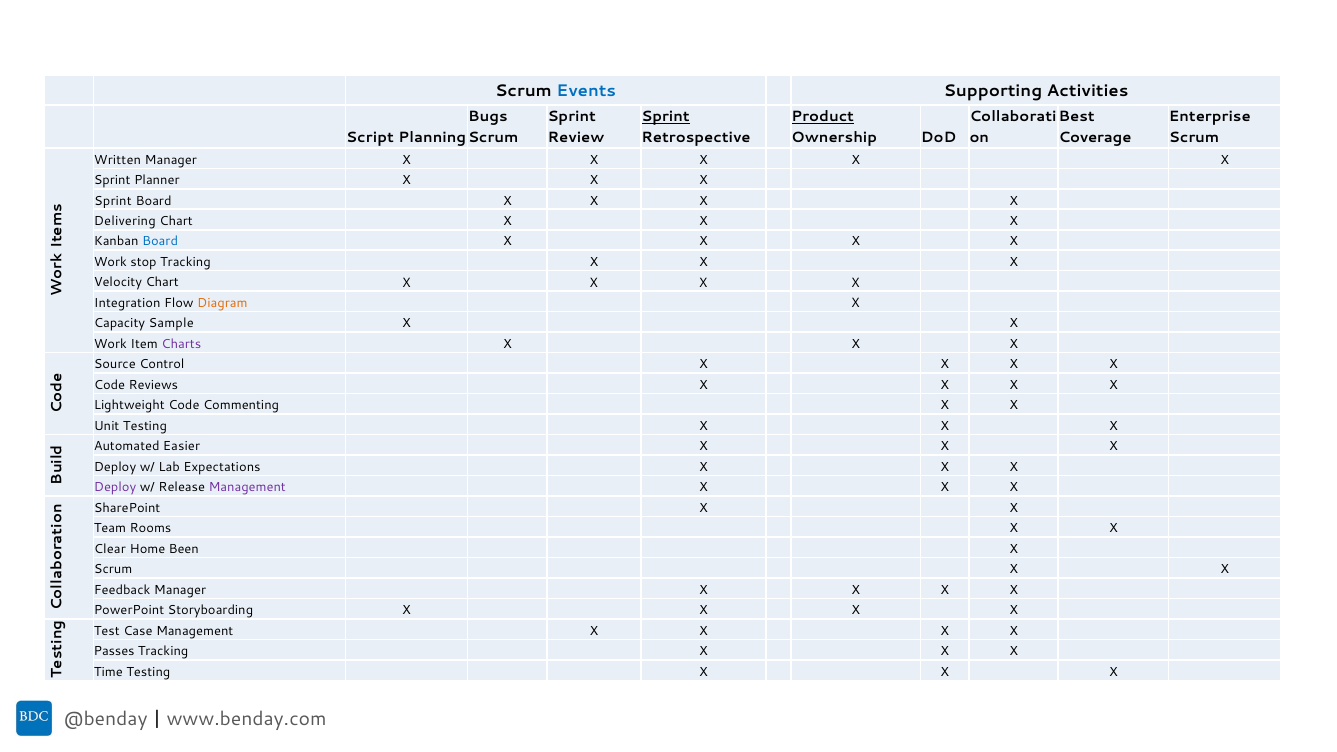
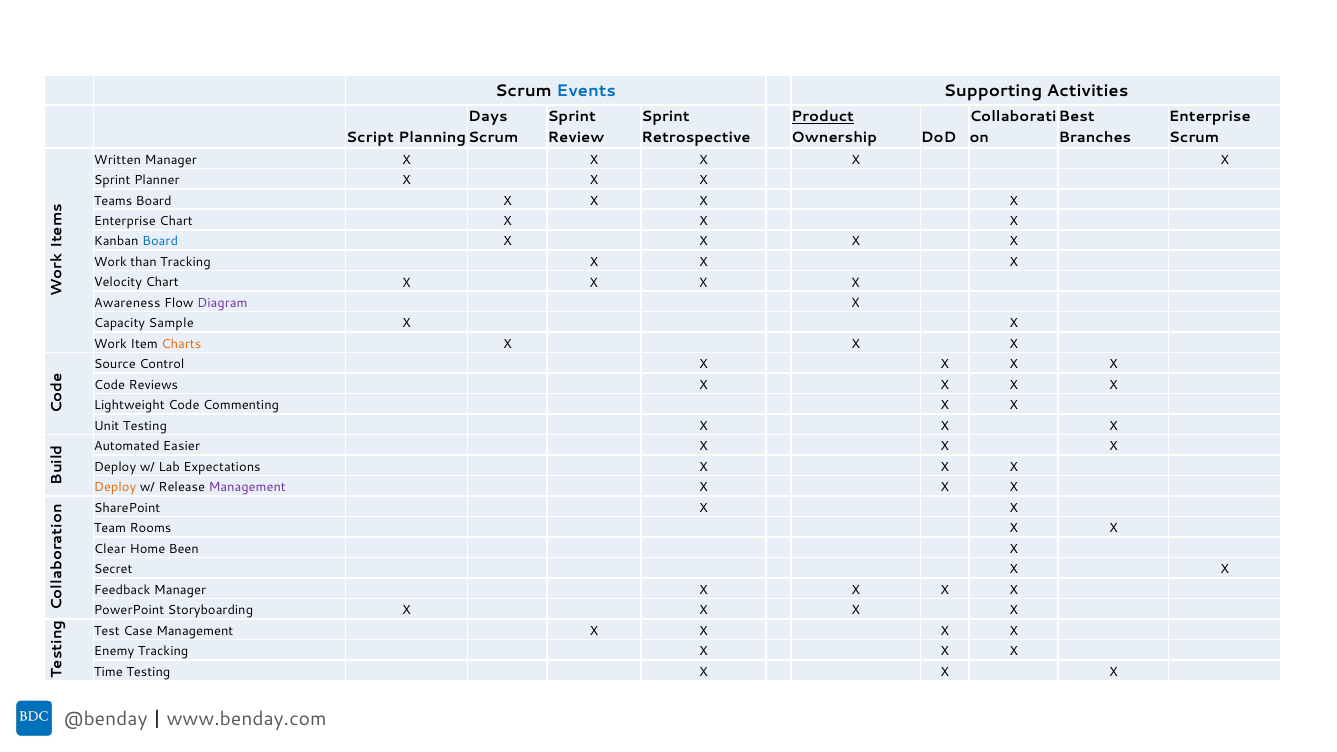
Bugs: Bugs -> Days (488, 117)
Sprint underline: present -> none (665, 117)
Coverage: Coverage -> Branches (1095, 138)
Sprint: Sprint -> Teams (113, 201)
Delivering: Delivering -> Enterprise (125, 221)
stop: stop -> than (144, 262)
Integration: Integration -> Awareness (127, 303)
Diagram colour: orange -> purple (222, 303)
Charts colour: purple -> orange (181, 344)
Deploy colour: purple -> orange (115, 487)
Scrum: Scrum -> Secret (113, 570)
Passes: Passes -> Enemy (114, 652)
